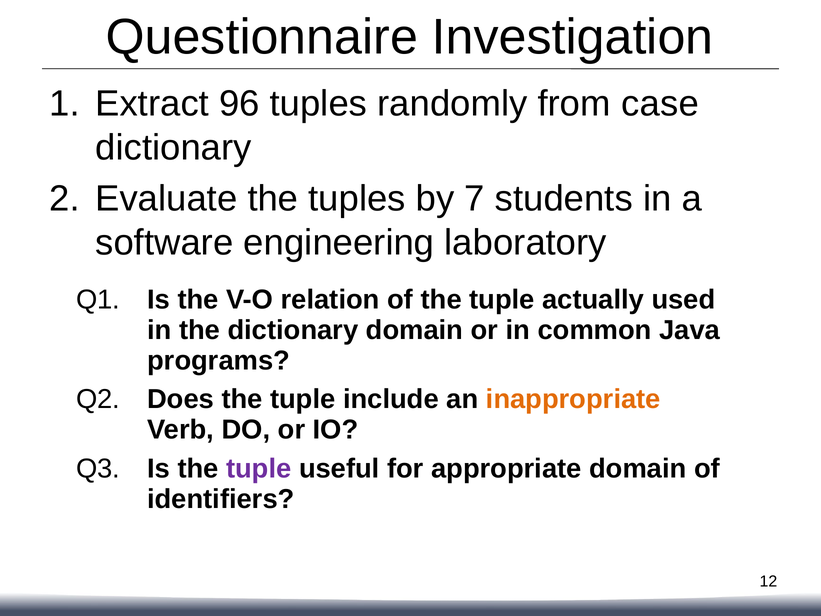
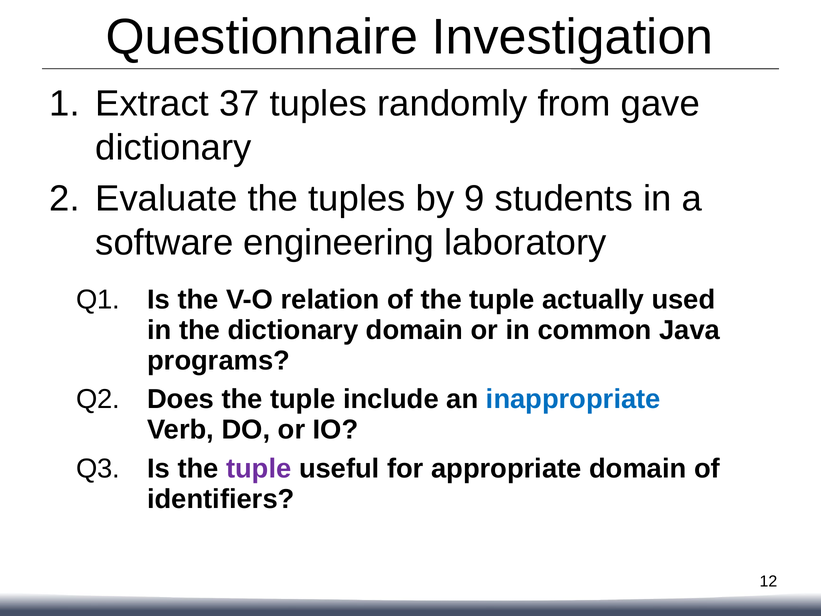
96: 96 -> 37 (239, 104)
case: case -> gave (660, 104)
7: 7 -> 9 (475, 199)
inappropriate colour: orange -> blue (573, 399)
